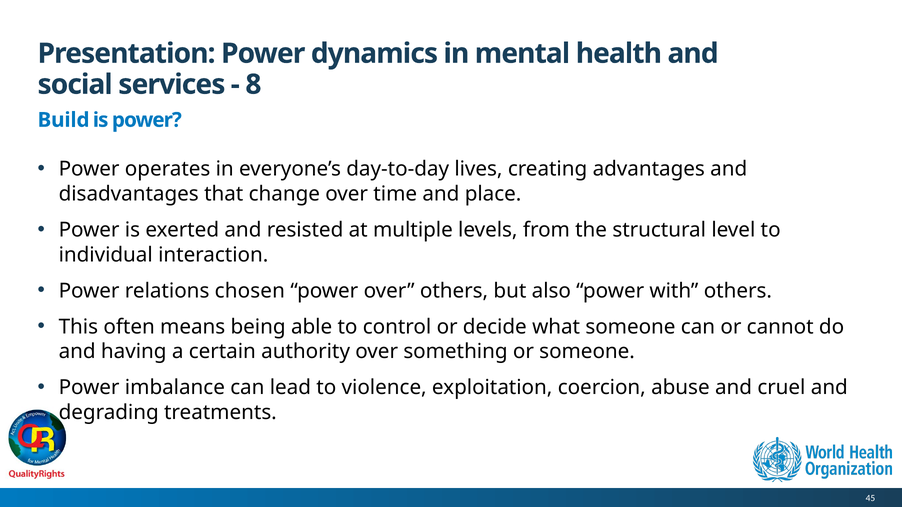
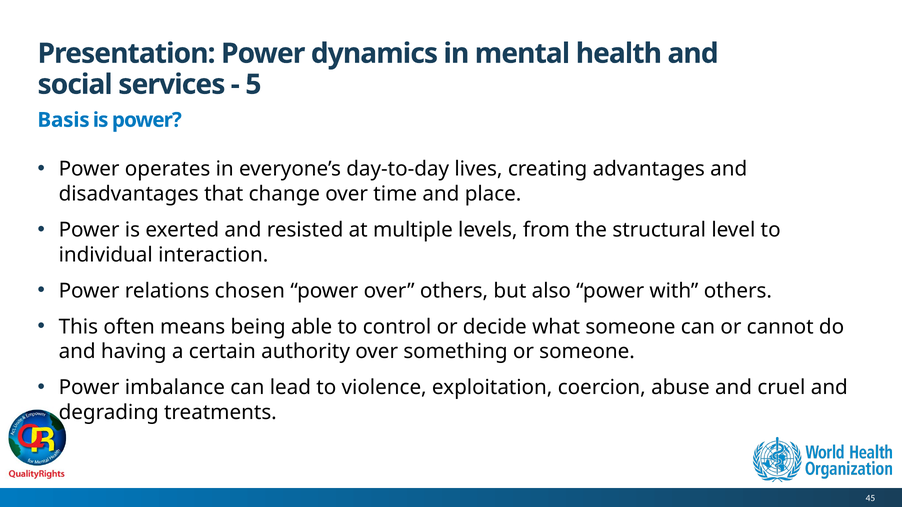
8: 8 -> 5 (253, 85)
Build: Build -> Basis (64, 120)
